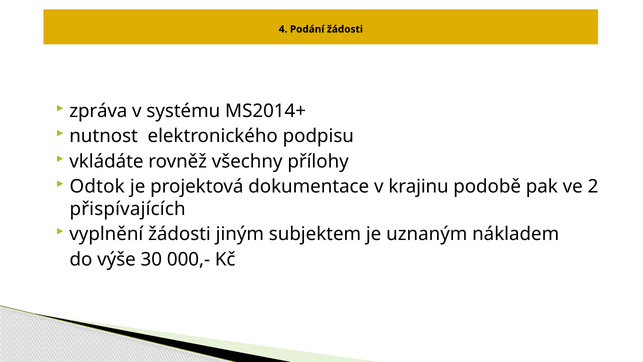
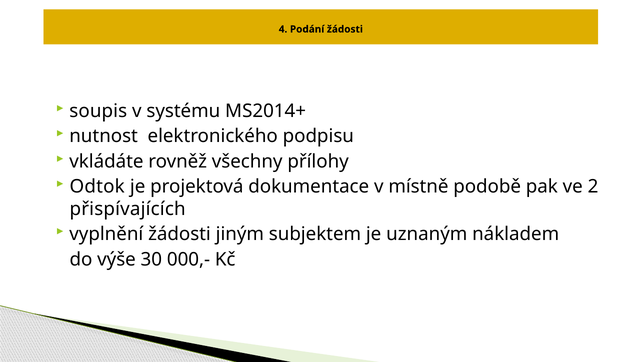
zpráva: zpráva -> soupis (98, 111)
krajinu: krajinu -> místně (418, 186)
